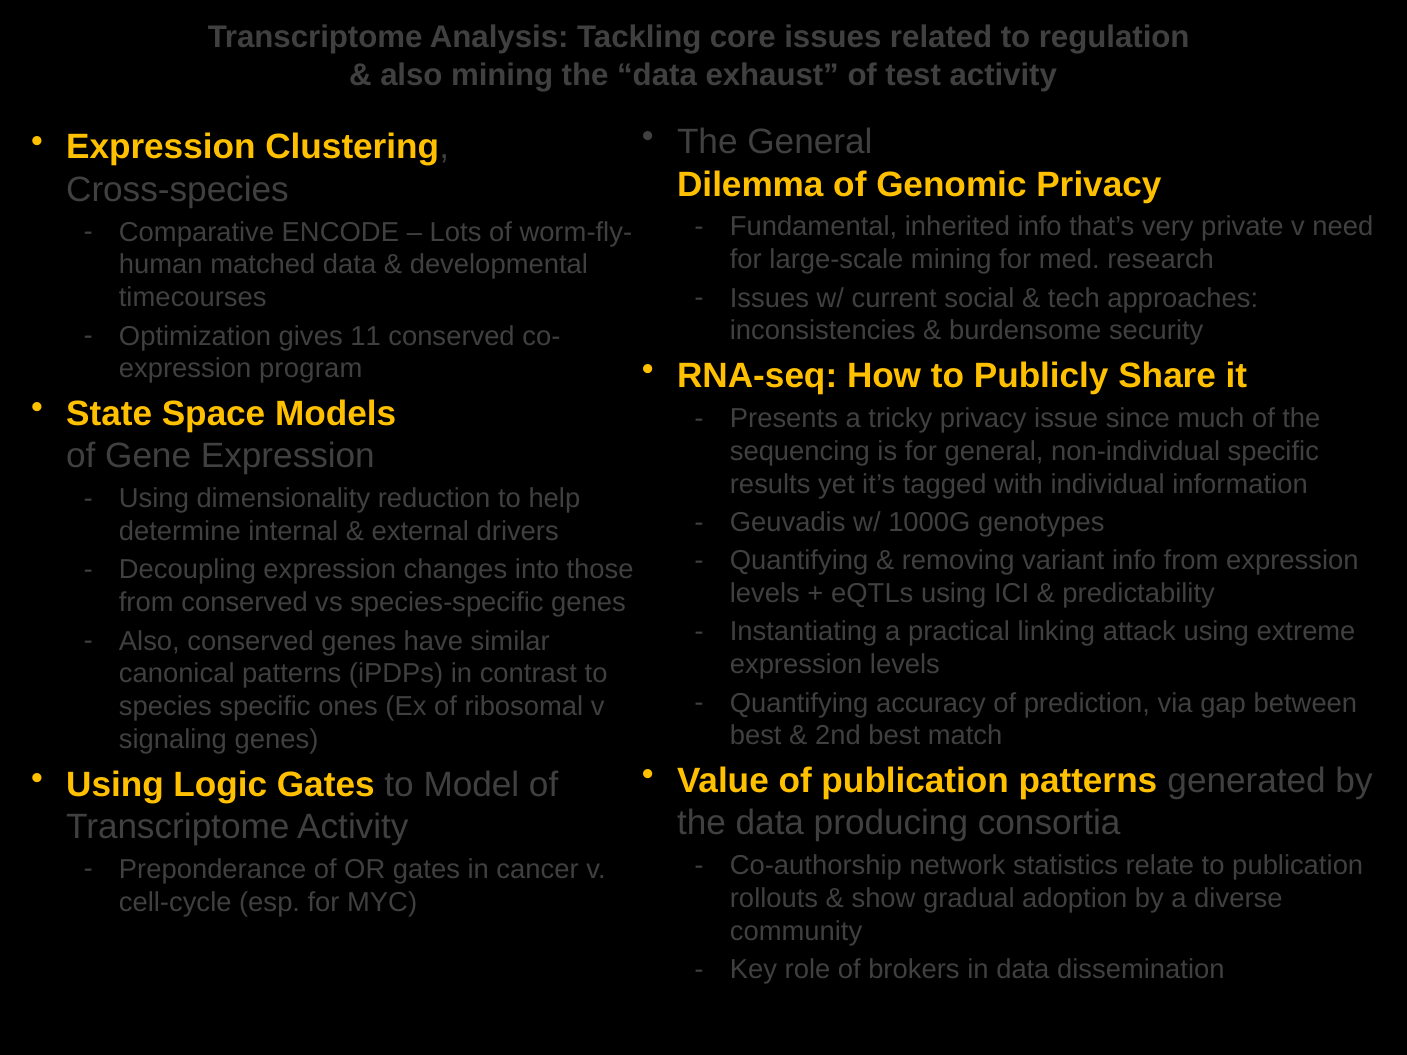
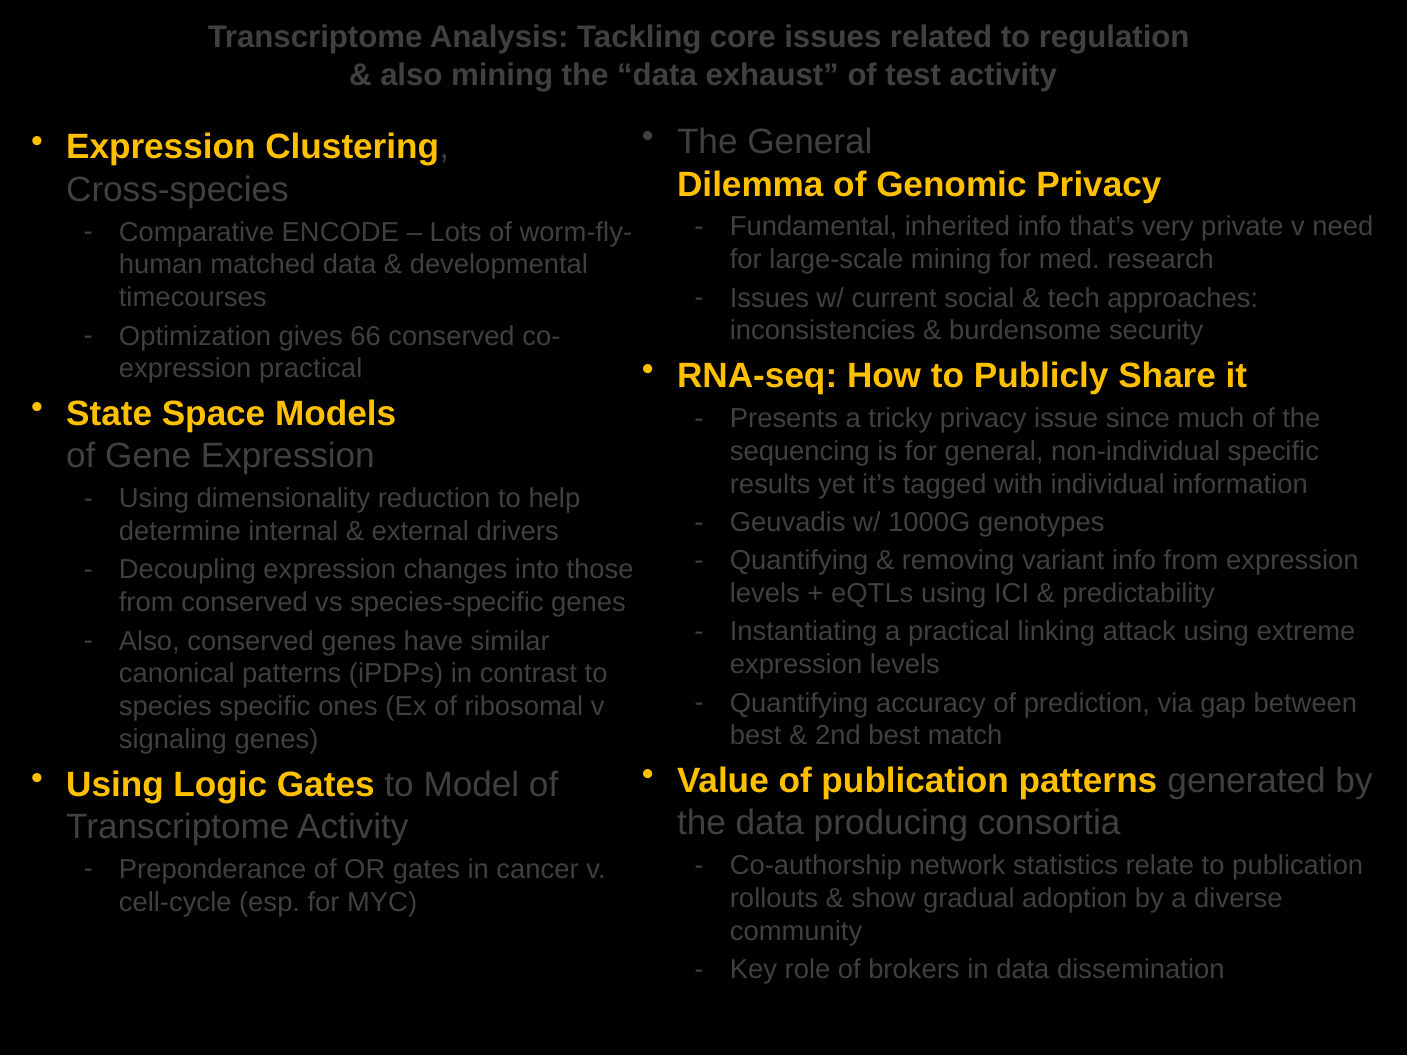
11: 11 -> 66 (366, 336)
expression program: program -> practical (311, 369)
